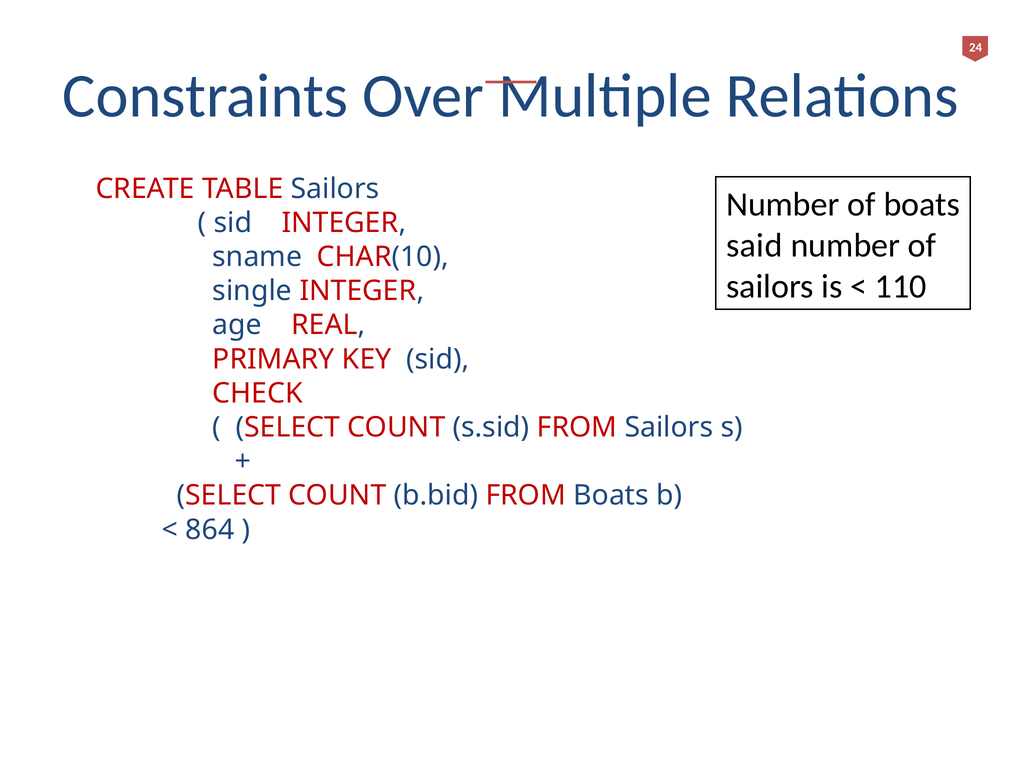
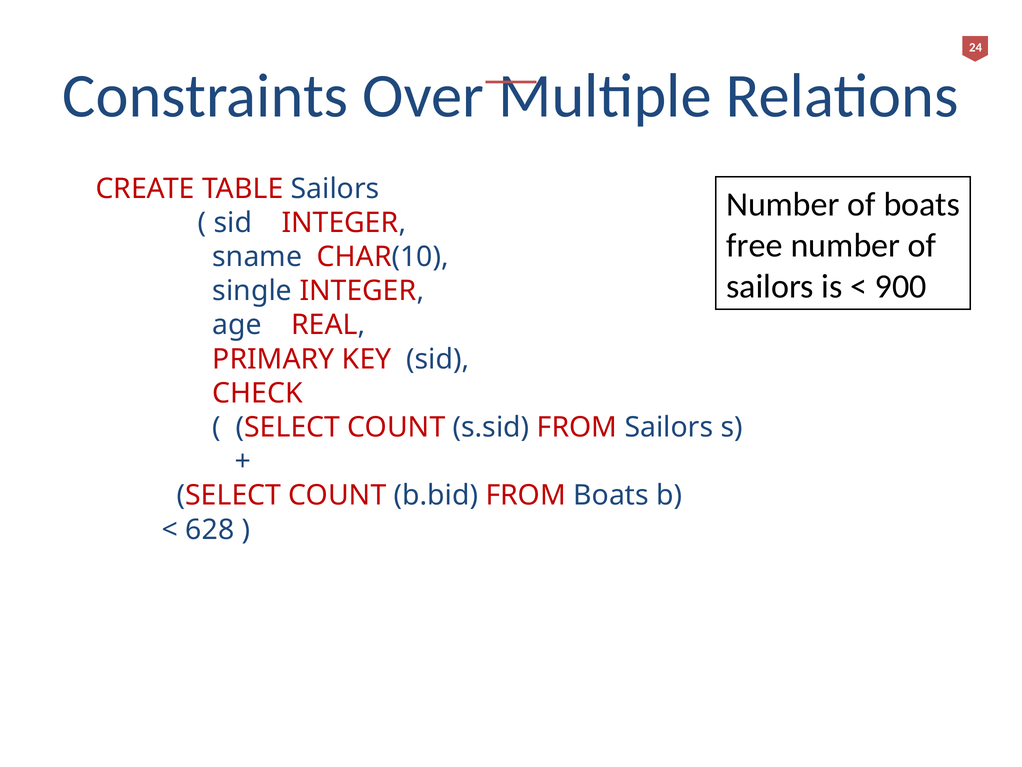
said: said -> free (754, 245)
110: 110 -> 900 (901, 286)
864: 864 -> 628 (210, 529)
